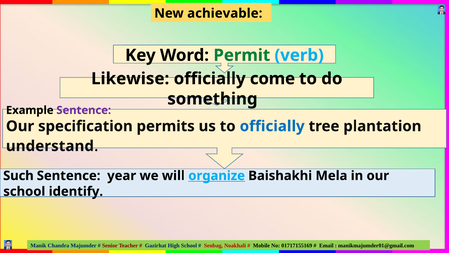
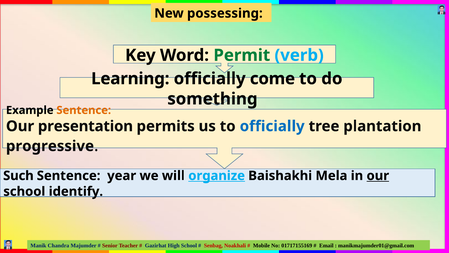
achievable: achievable -> possessing (225, 13)
Likewise: Likewise -> Learning (130, 79)
Sentence colour: purple -> orange (84, 110)
specification: specification -> presentation (85, 126)
understand: understand -> progressive (50, 146)
our underline: none -> present (378, 175)
